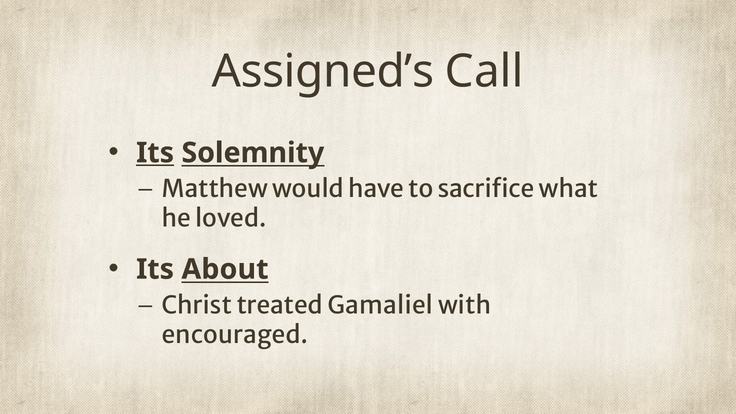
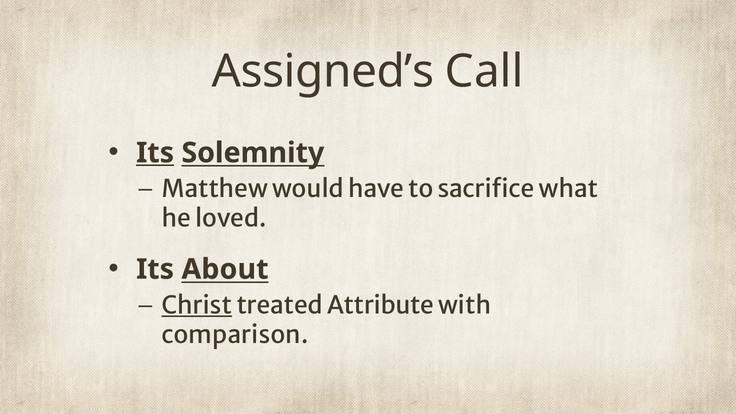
Christ underline: none -> present (197, 306)
Gamaliel: Gamaliel -> Attribute (381, 306)
encouraged: encouraged -> comparison (235, 335)
